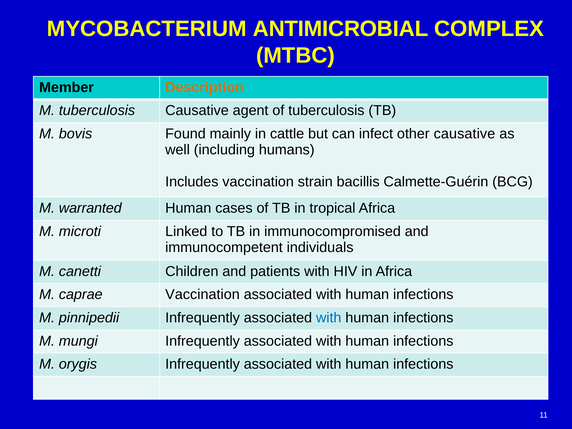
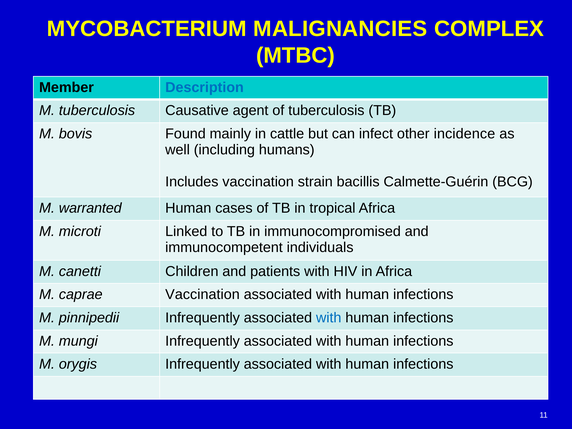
ANTIMICROBIAL: ANTIMICROBIAL -> MALIGNANCIES (340, 29)
Description colour: orange -> blue (205, 87)
other causative: causative -> incidence (464, 134)
